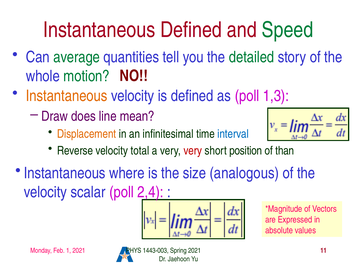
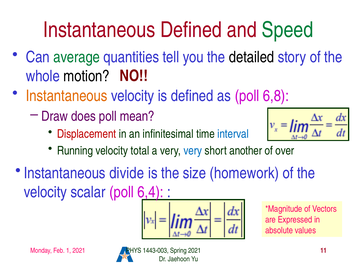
detailed colour: green -> black (252, 57)
motion colour: green -> black (87, 76)
1,3: 1,3 -> 6,8 (276, 96)
does line: line -> poll (108, 116)
Displacement colour: orange -> red (87, 134)
Reverse: Reverse -> Running (75, 151)
very colour: red -> blue (193, 151)
position: position -> another (246, 151)
than: than -> over (285, 151)
where: where -> divide (127, 173)
analogous: analogous -> homework (244, 173)
2,4: 2,4 -> 6,4 (150, 192)
